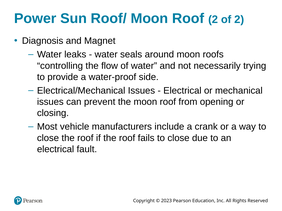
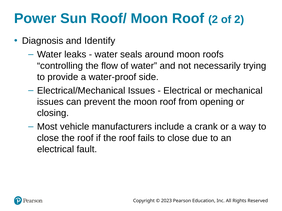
Magnet: Magnet -> Identify (100, 41)
